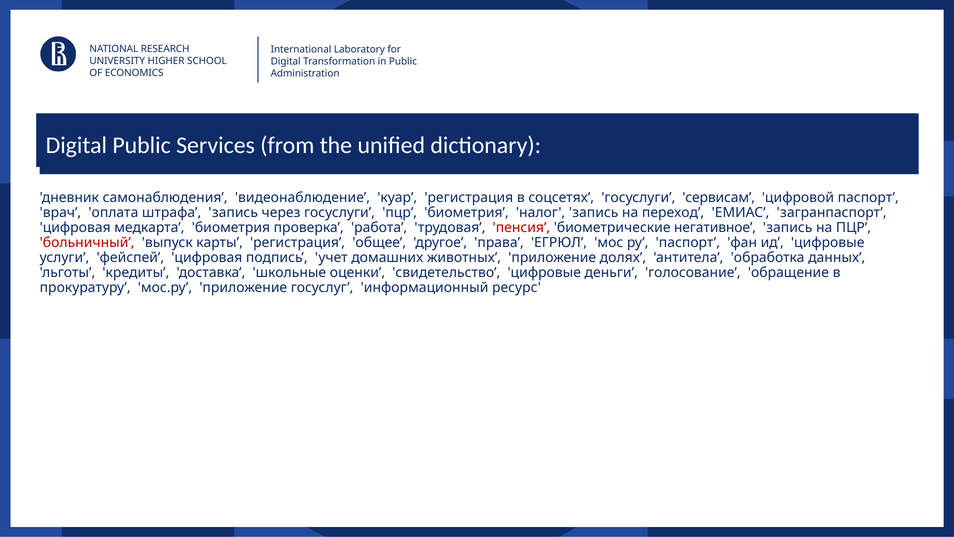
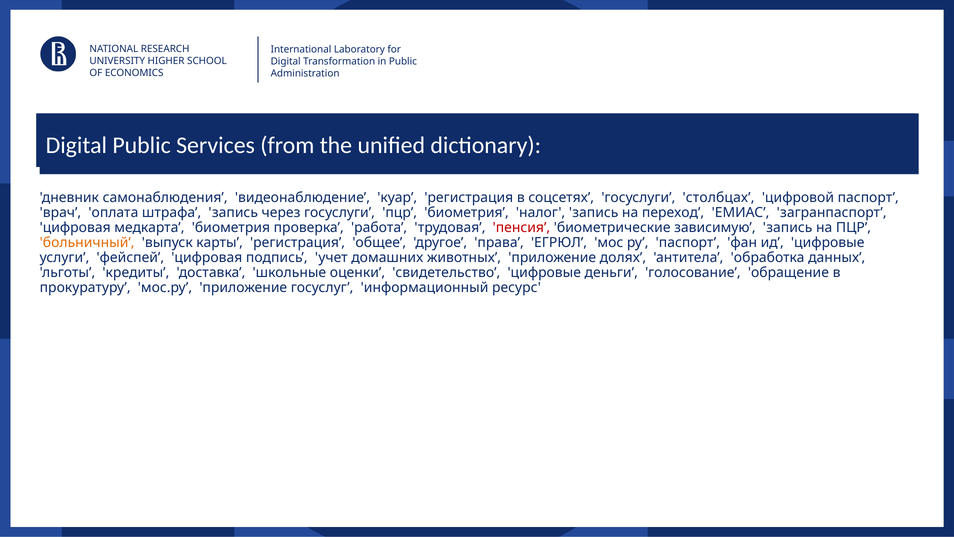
сервисам: сервисам -> столбцах (719, 197)
негативное: негативное -> зависимую (715, 228)
больничный colour: red -> orange (87, 243)
